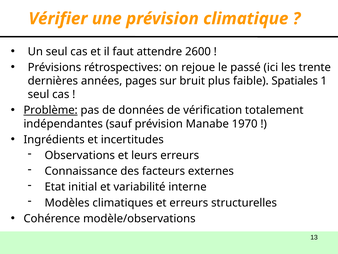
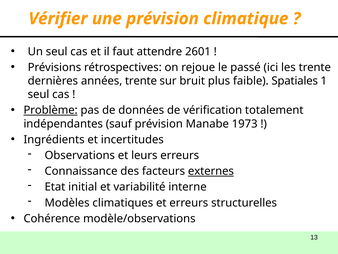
2600: 2600 -> 2601 (198, 51)
années pages: pages -> trente (141, 81)
1970: 1970 -> 1973 (245, 124)
externes underline: none -> present (211, 171)
